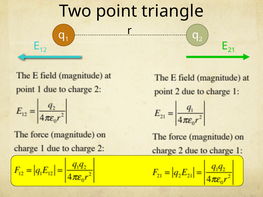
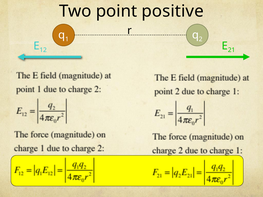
triangle: triangle -> positive (173, 11)
